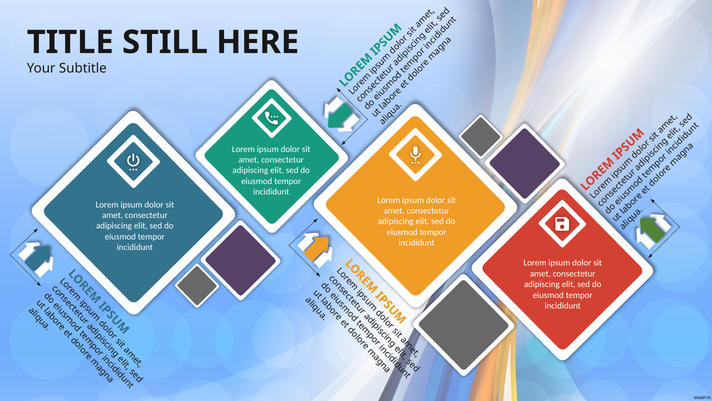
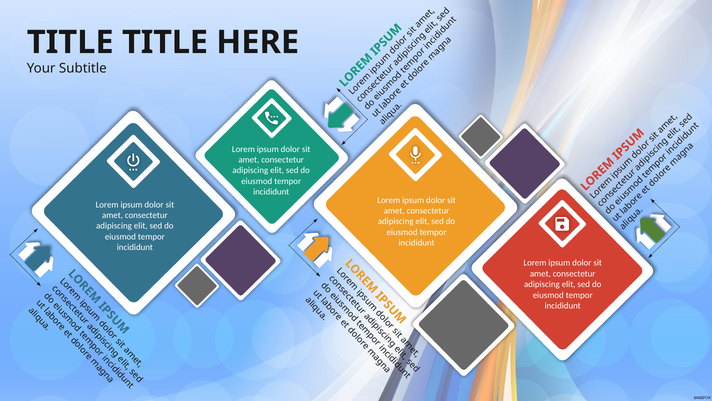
STILL: STILL -> TITLE (165, 42)
